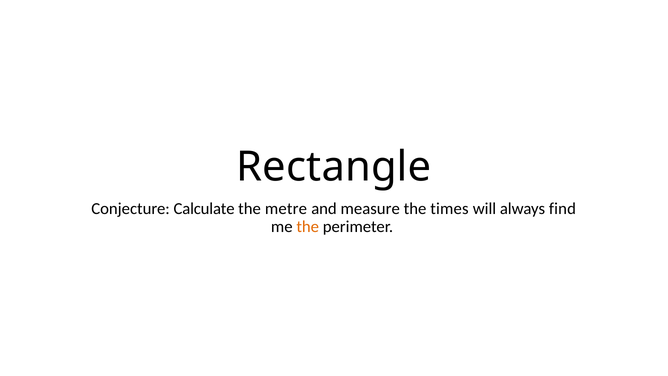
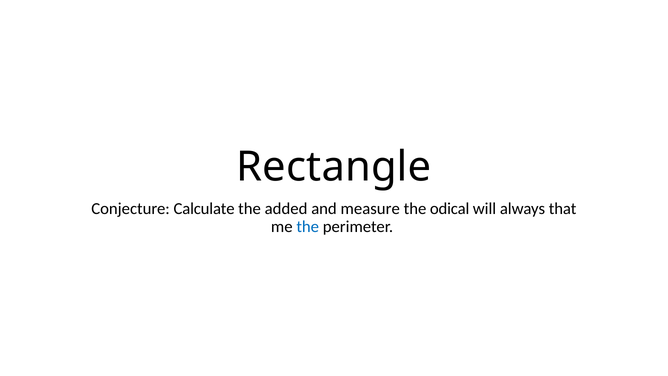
metre: metre -> added (286, 209)
times: times -> odical (450, 209)
find: find -> that (563, 209)
the colour: orange -> blue (308, 227)
